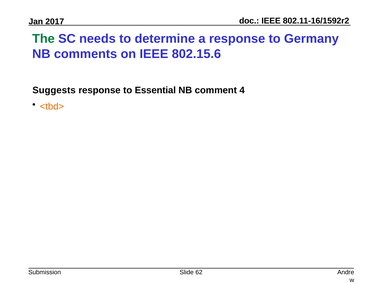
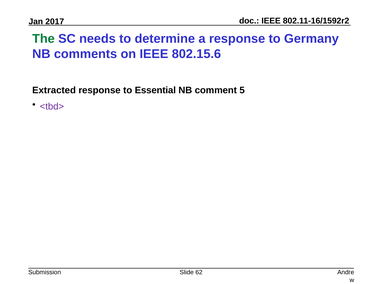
Suggests: Suggests -> Extracted (54, 90)
4: 4 -> 5 (242, 90)
<tbd> colour: orange -> purple (52, 106)
